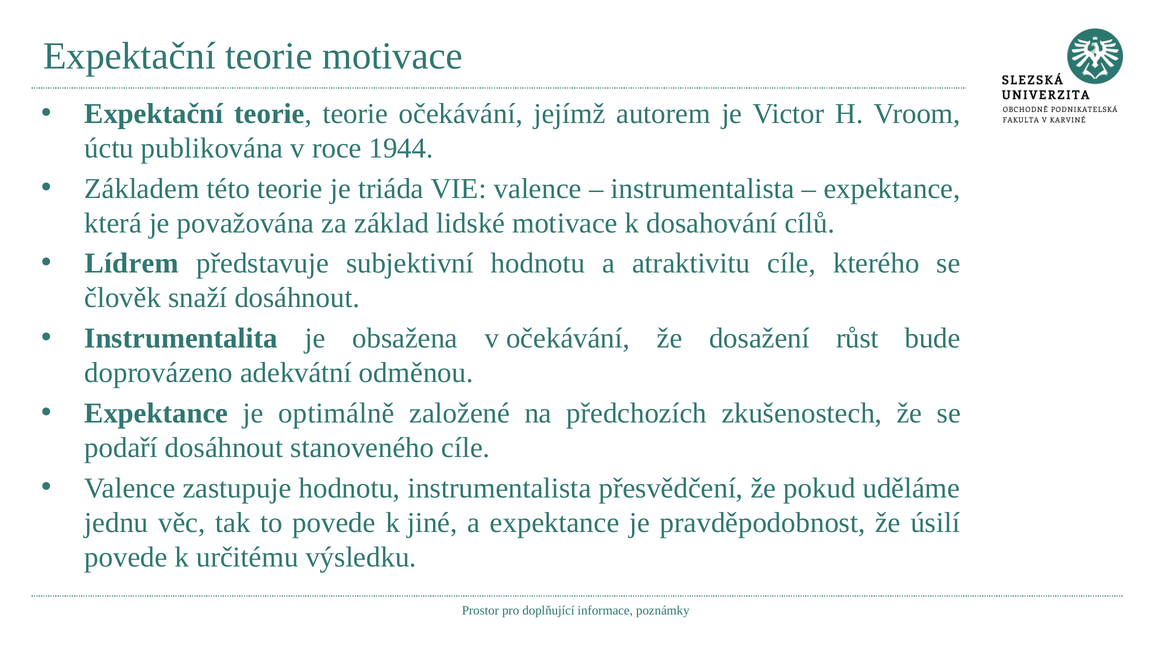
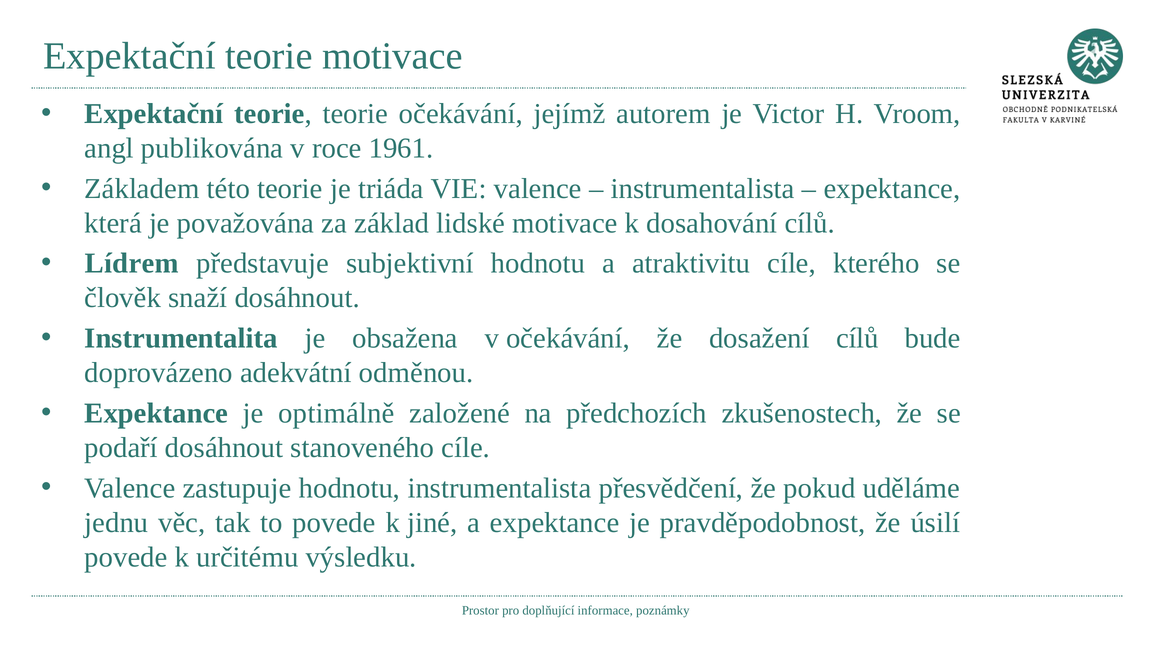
úctu: úctu -> angl (109, 148)
1944: 1944 -> 1961 (401, 148)
dosažení růst: růst -> cílů (857, 338)
